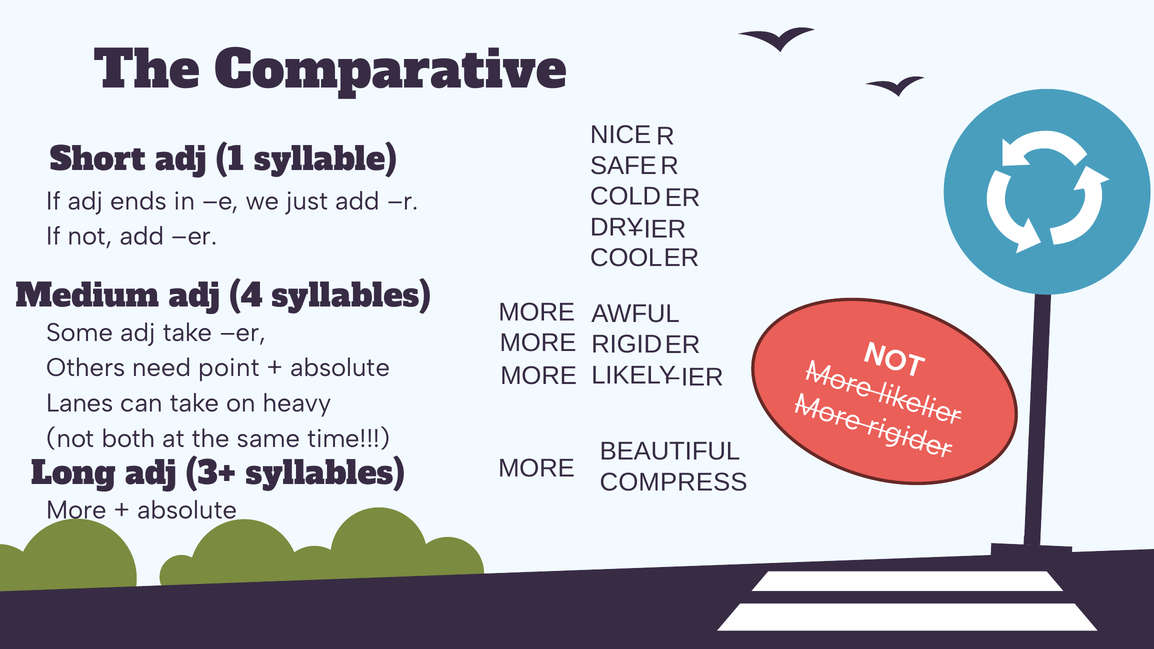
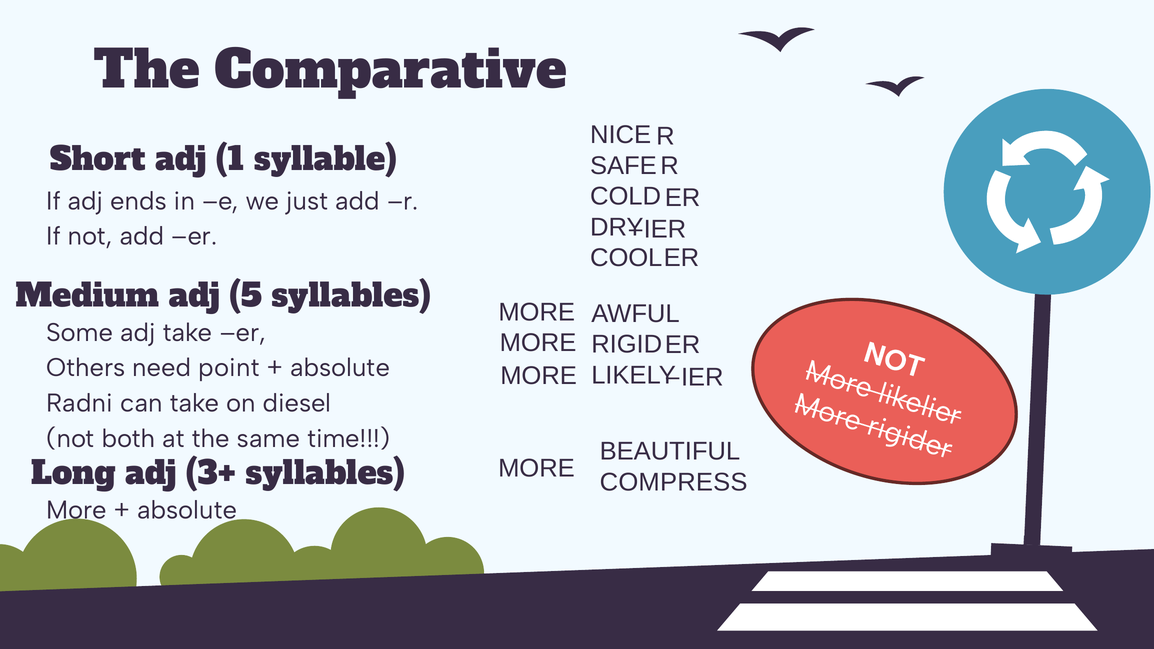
4: 4 -> 5 (246, 296)
Lanes: Lanes -> Radni (80, 403)
heavy: heavy -> diesel (297, 403)
